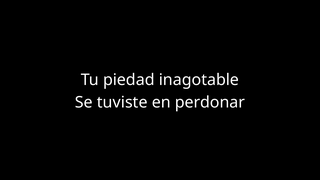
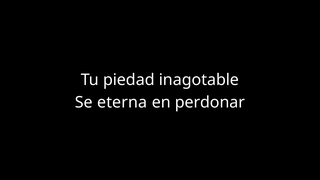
tuviste: tuviste -> eterna (122, 102)
